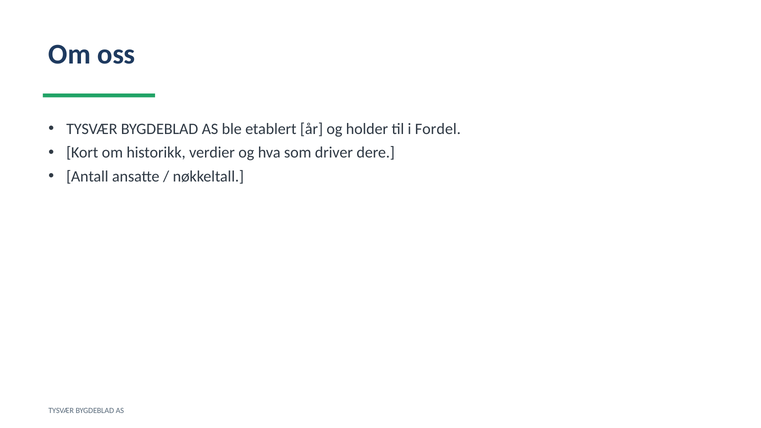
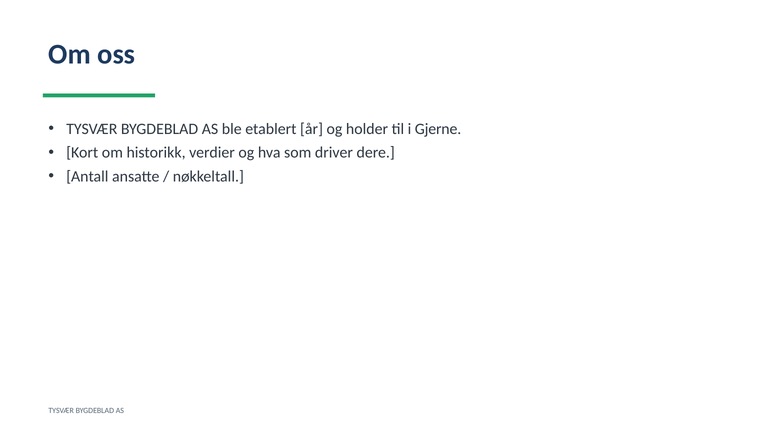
Fordel: Fordel -> Gjerne (438, 129)
